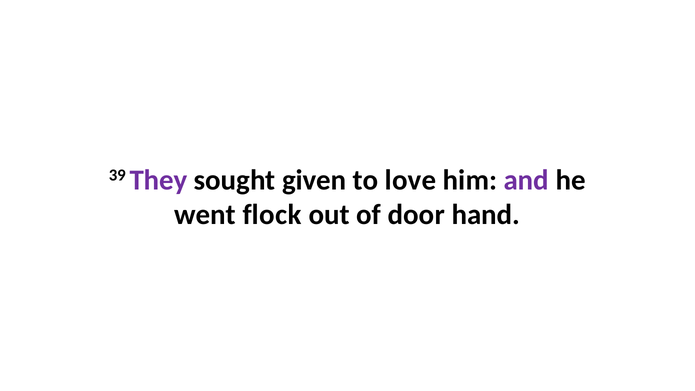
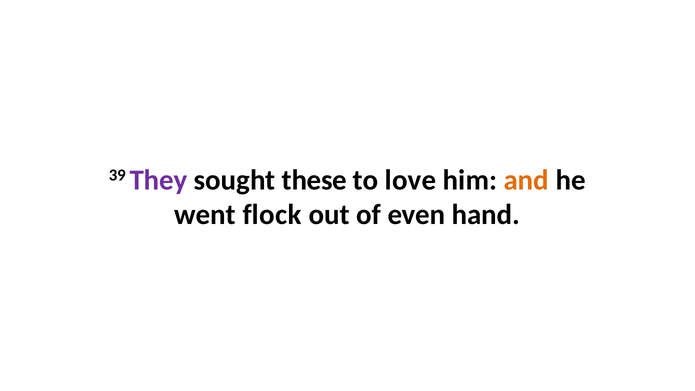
given: given -> these (314, 180)
and colour: purple -> orange (526, 180)
door: door -> even (416, 215)
